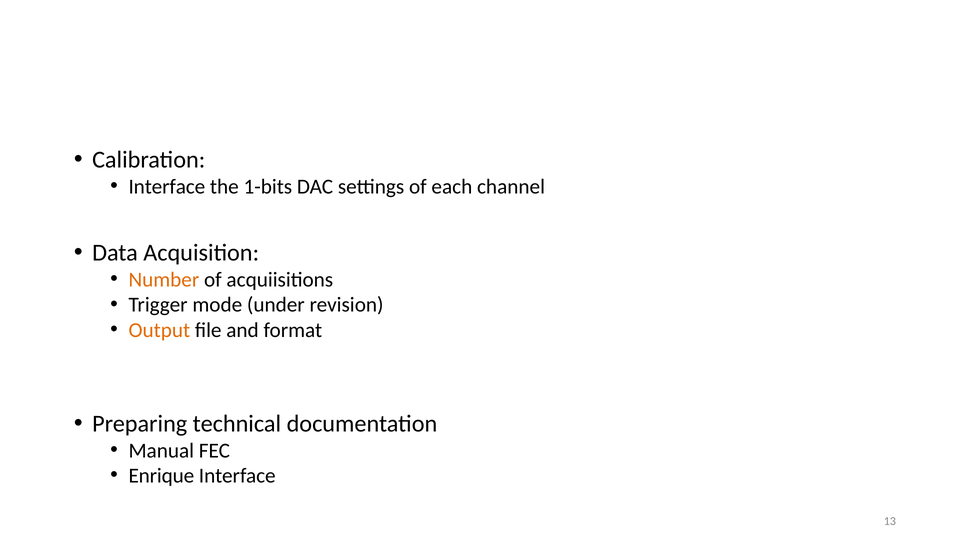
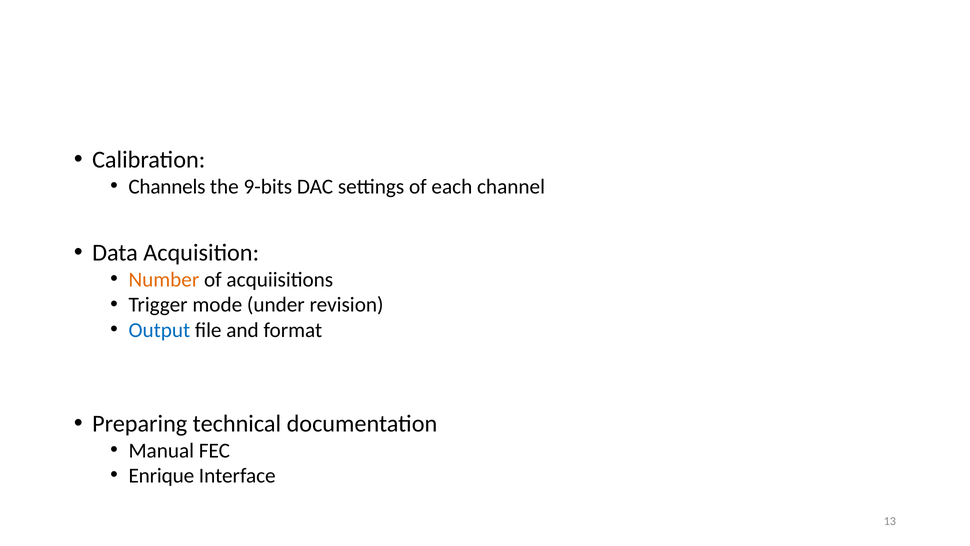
Interface: Interface -> Channels (167, 186)
1-bits: 1-bits -> 9-bits (268, 186)
Output colour: orange -> blue (159, 330)
